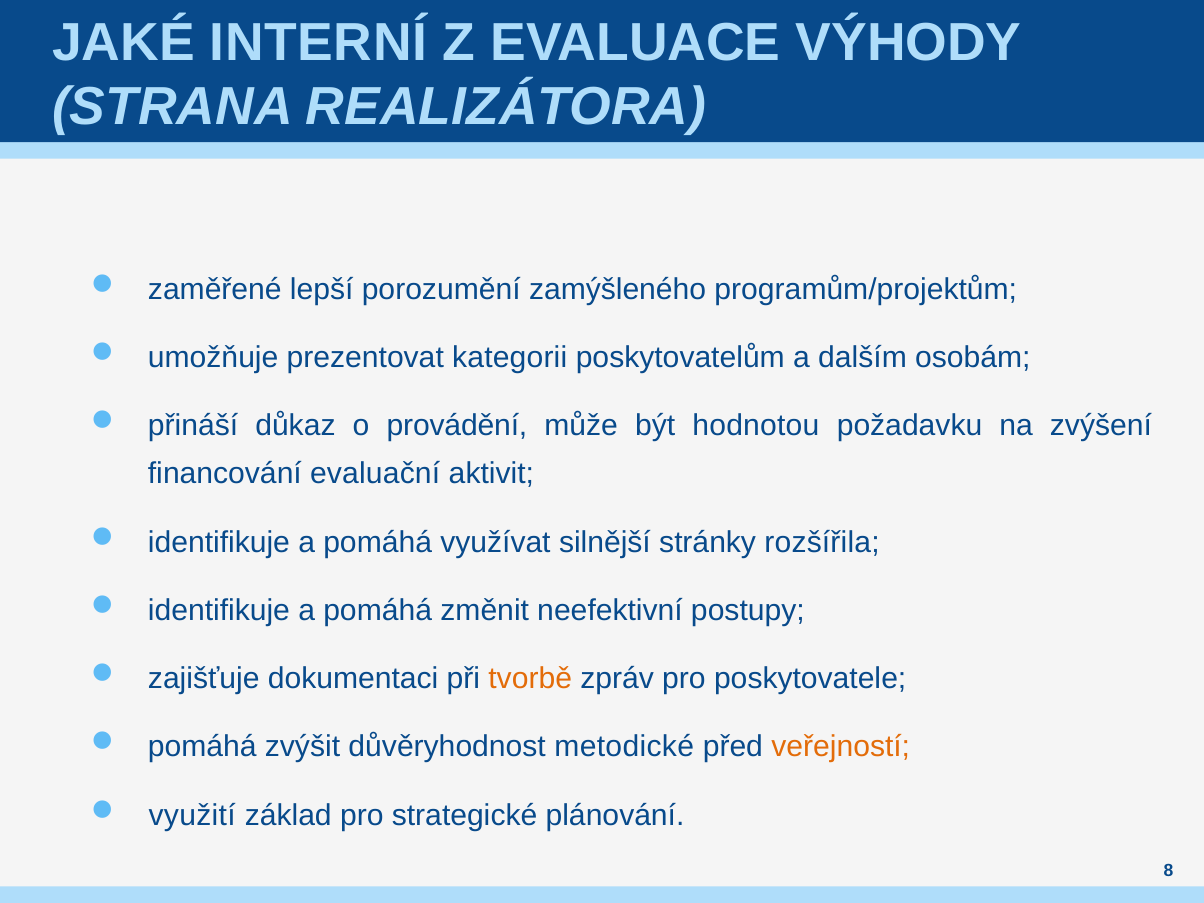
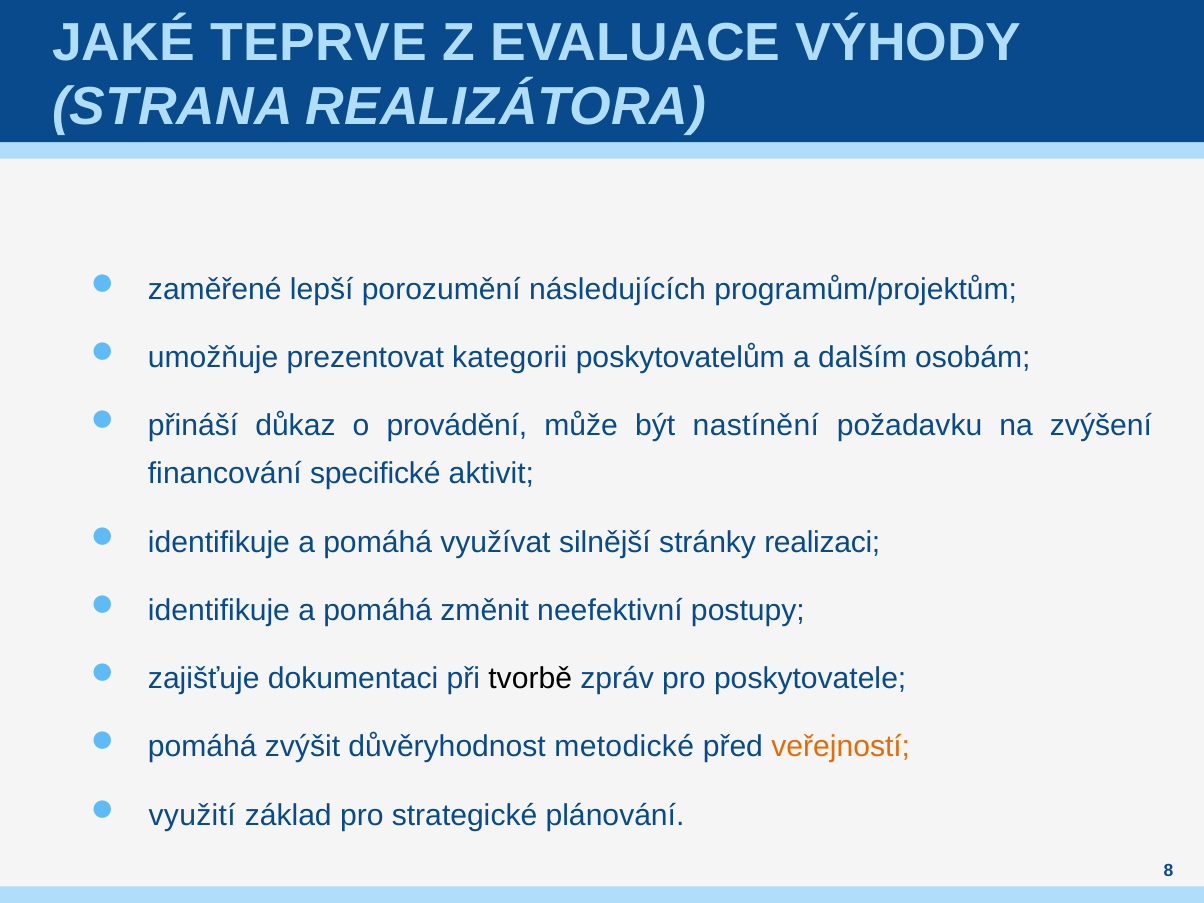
INTERNÍ: INTERNÍ -> TEPRVE (318, 43)
zamýšleného: zamýšleného -> následujících (618, 289)
hodnotou: hodnotou -> nastínění (756, 426)
evaluační: evaluační -> specifické (375, 474)
rozšířila: rozšířila -> realizaci (822, 542)
tvorbě colour: orange -> black (530, 679)
